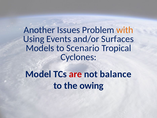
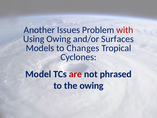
with colour: orange -> red (125, 30)
Using Events: Events -> Owing (59, 39)
Scenario: Scenario -> Changes (83, 48)
balance: balance -> phrased (116, 74)
